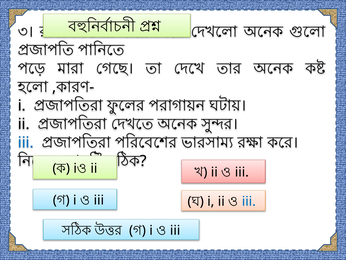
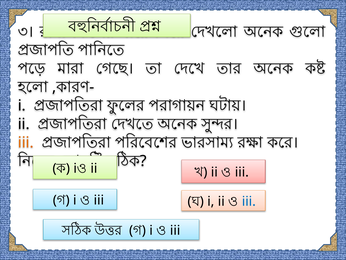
iii colour: blue -> orange (26, 142)
